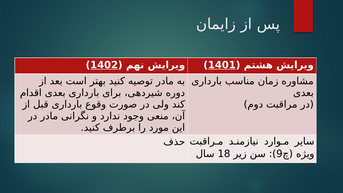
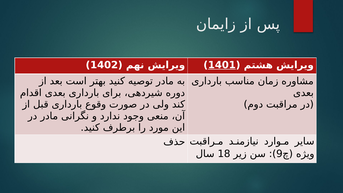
1402 underline: present -> none (104, 65)
